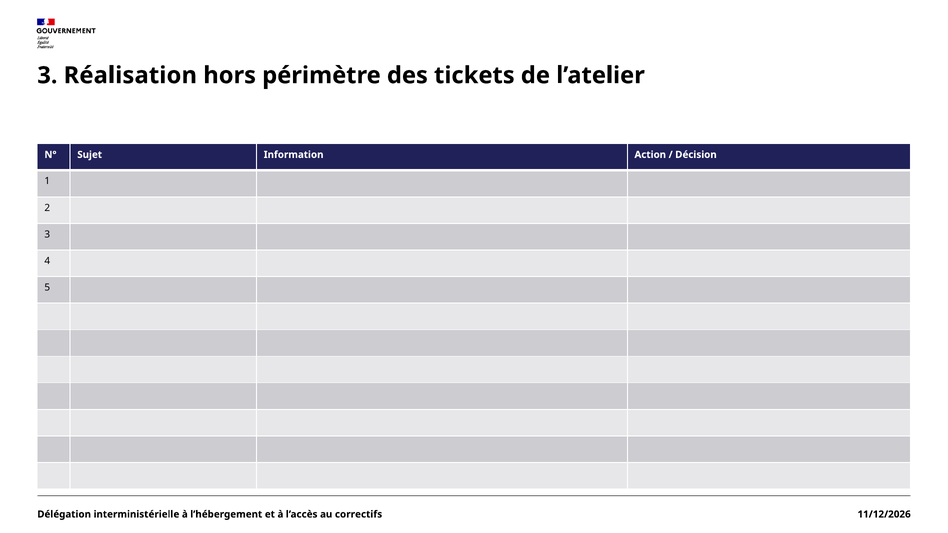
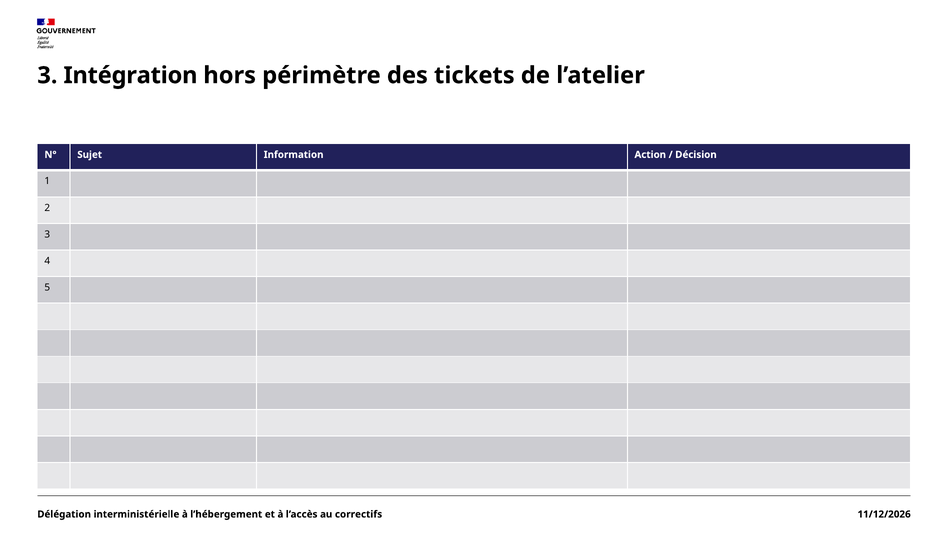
Réalisation: Réalisation -> Intégration (130, 75)
